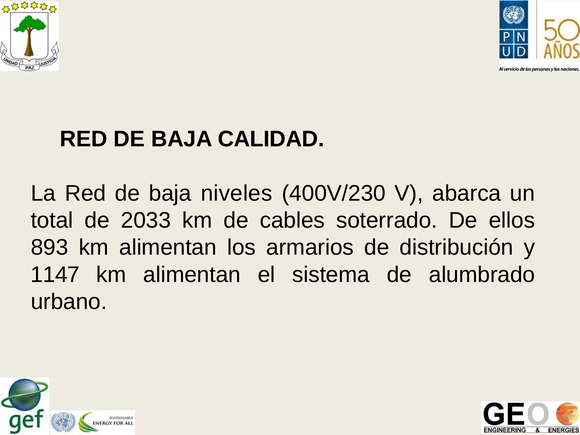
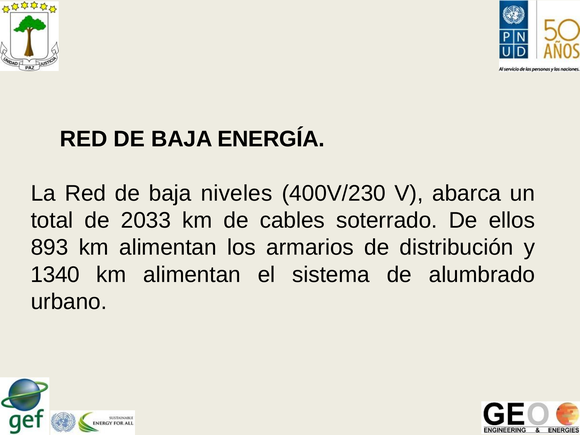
CALIDAD: CALIDAD -> ENERGÍA (271, 139)
1147: 1147 -> 1340 (55, 275)
